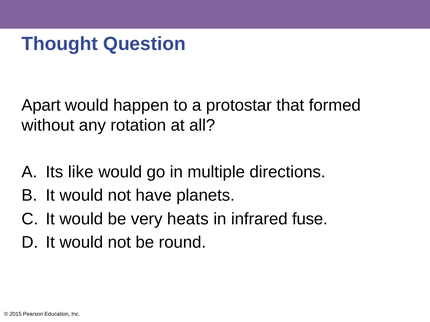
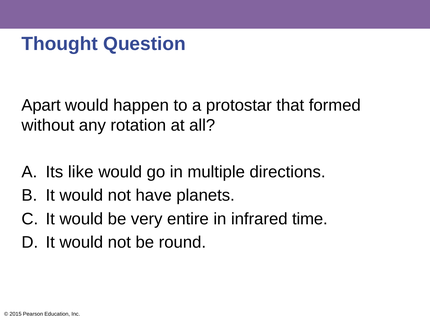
heats: heats -> entire (188, 219)
fuse: fuse -> time (310, 219)
